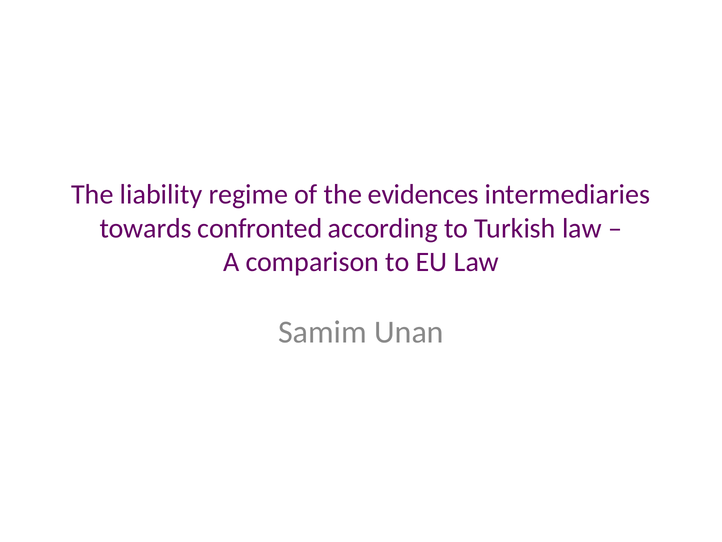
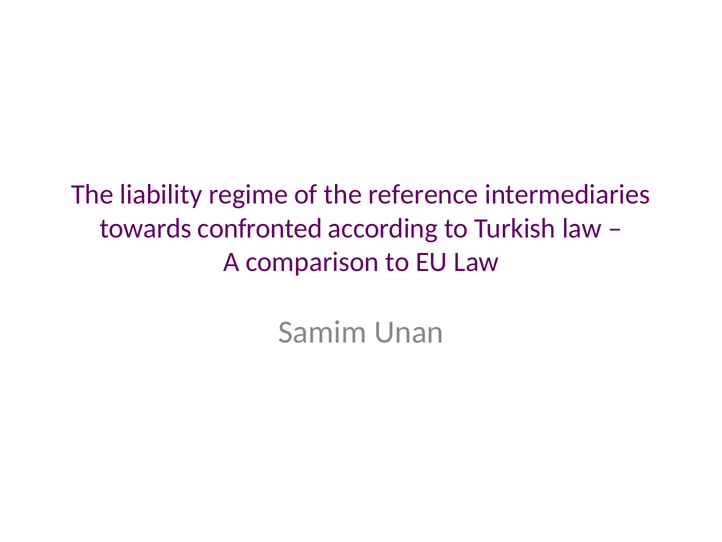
evidences: evidences -> reference (423, 194)
